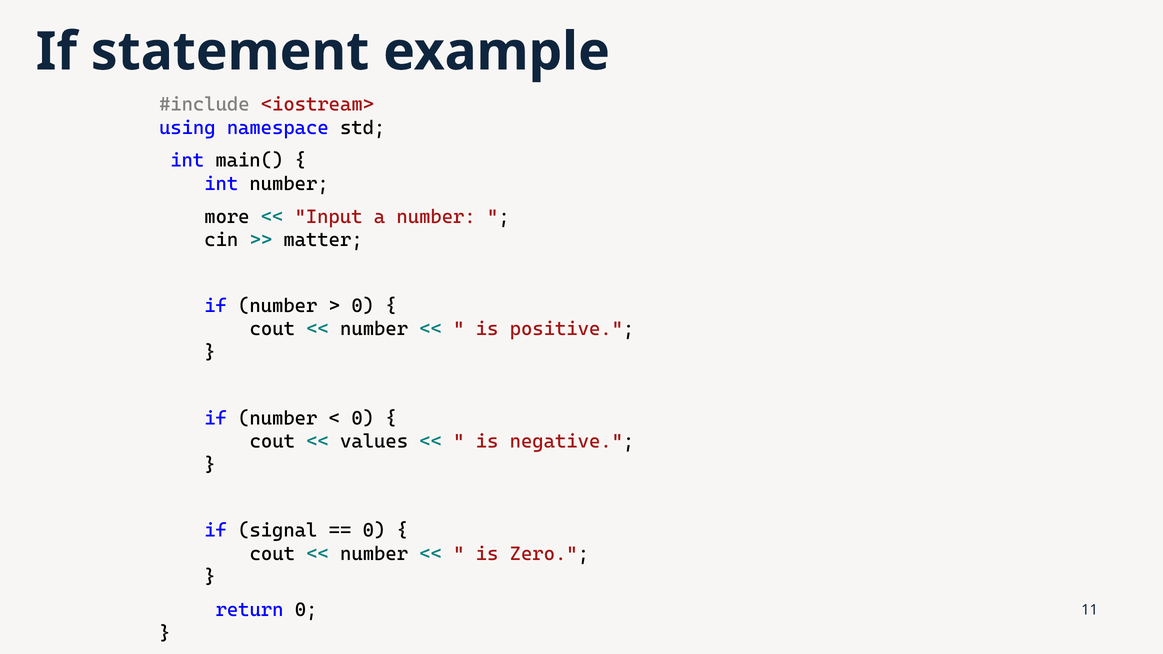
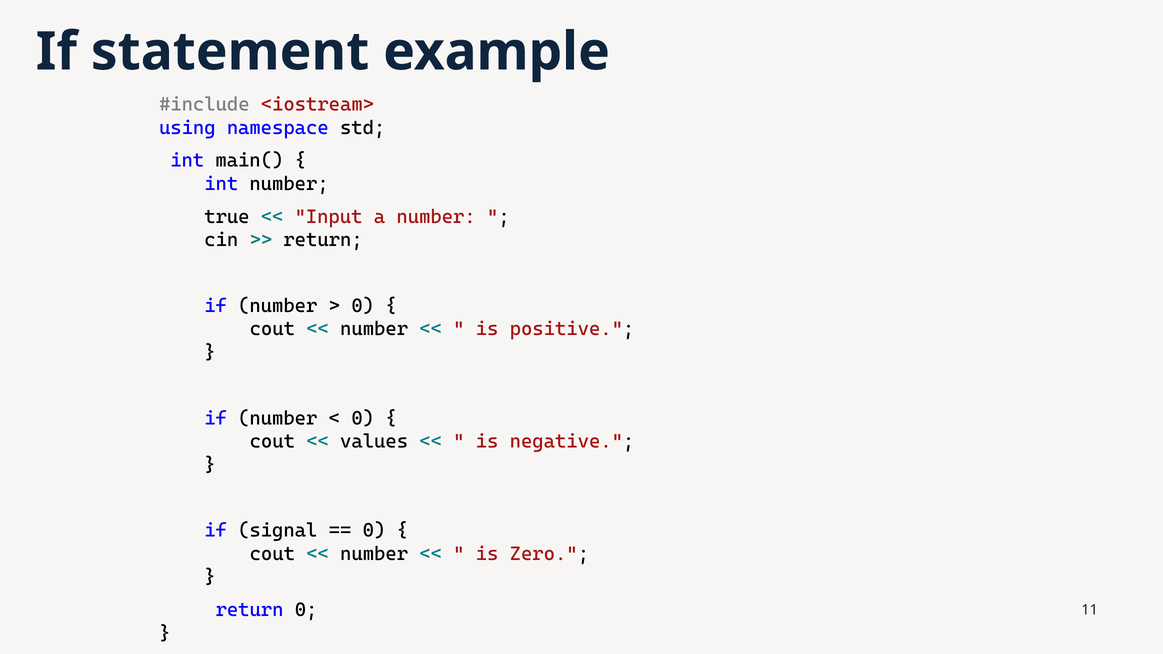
more: more -> true (227, 217)
matter: matter -> return (323, 240)
